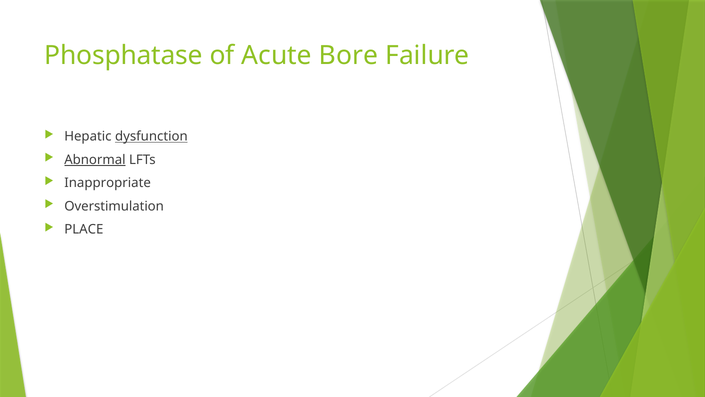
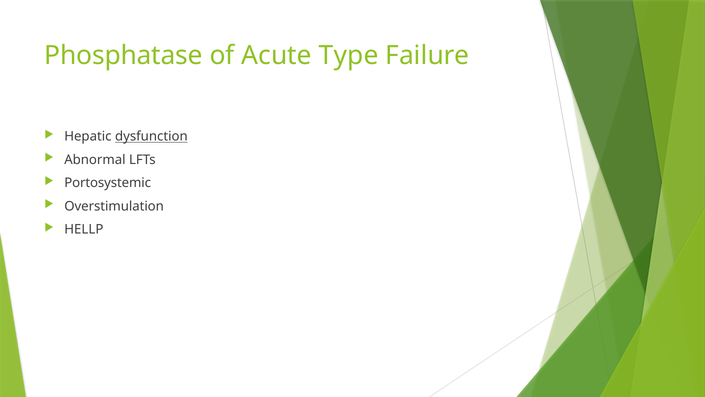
Bore: Bore -> Type (349, 56)
Abnormal underline: present -> none (95, 160)
Inappropriate: Inappropriate -> Portosystemic (108, 183)
PLACE: PLACE -> HELLP (84, 229)
